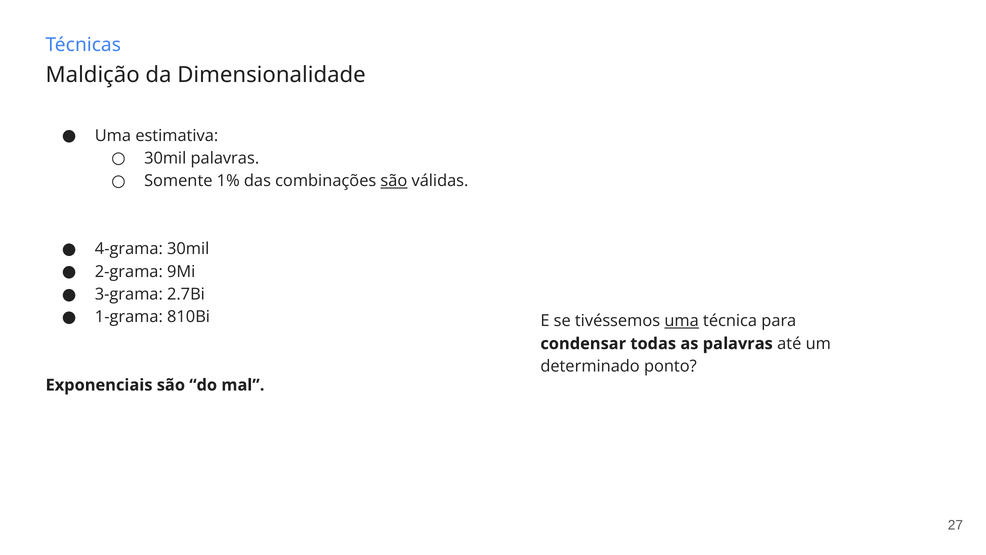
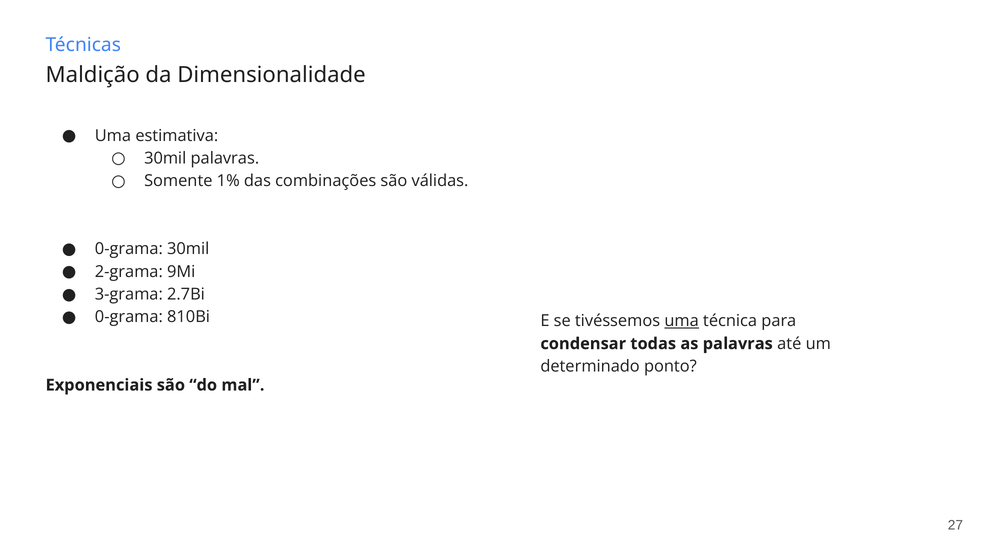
são underline: present -> none (394, 181)
4-grama: 4-grama -> 0-grama (129, 249)
1-grama: 1-grama -> 0-grama (129, 317)
